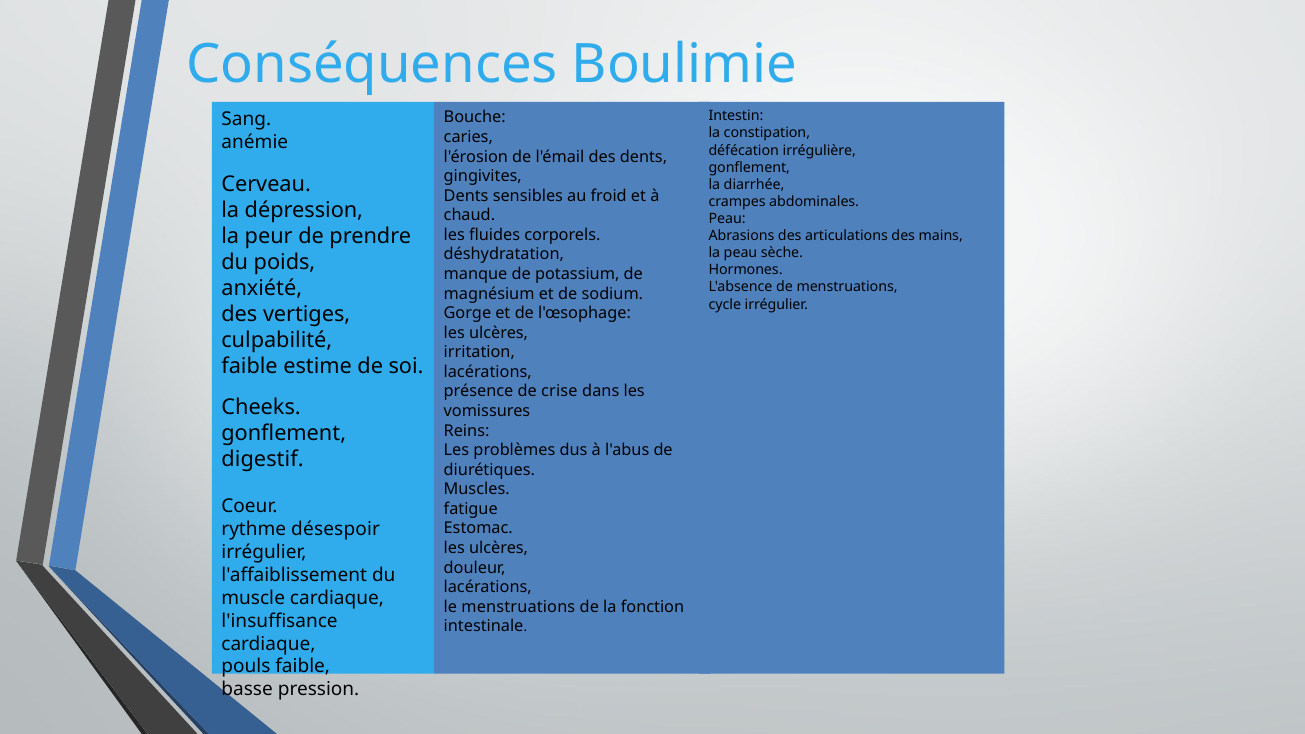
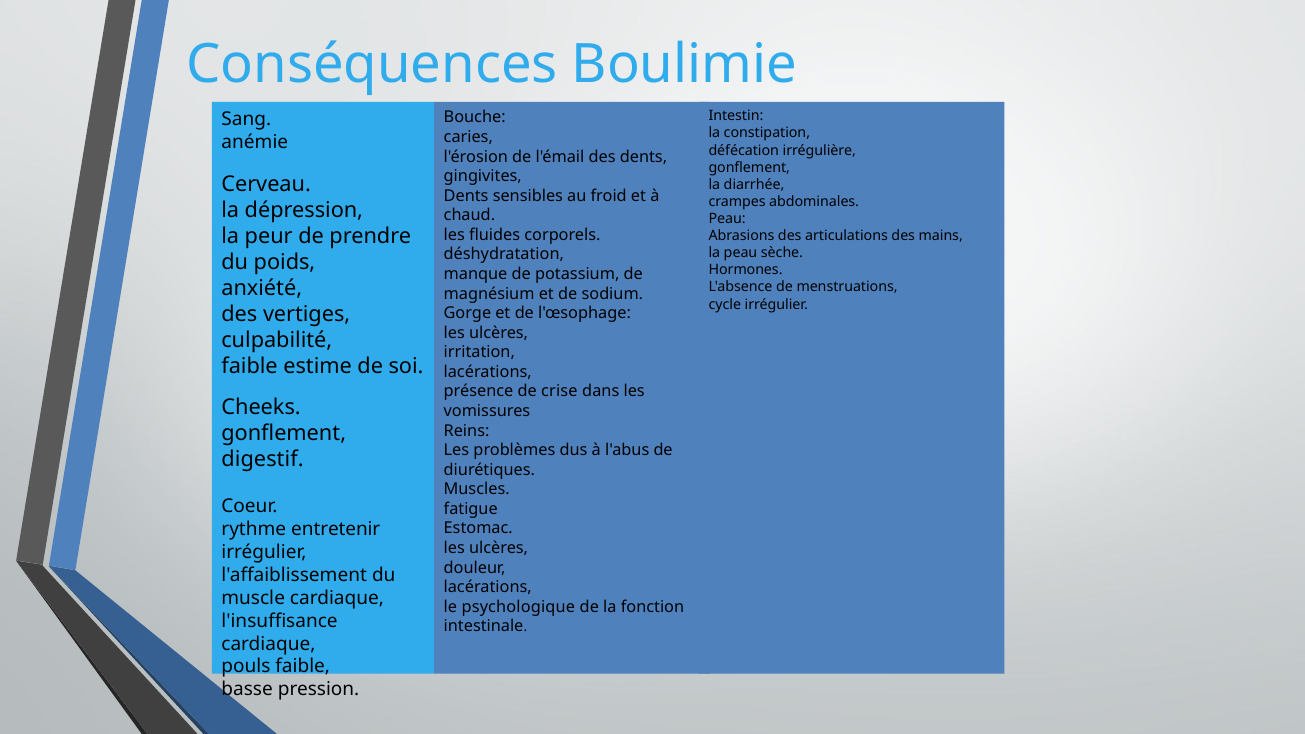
désespoir: désespoir -> entretenir (336, 530)
le menstruations: menstruations -> psychologique (518, 607)
